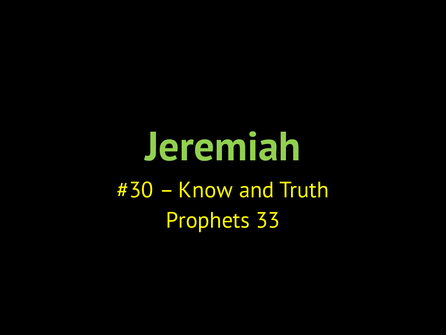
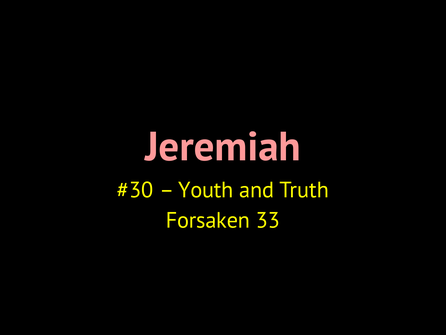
Jeremiah colour: light green -> pink (223, 147)
Know: Know -> Youth (206, 190)
Prophets: Prophets -> Forsaken (208, 220)
